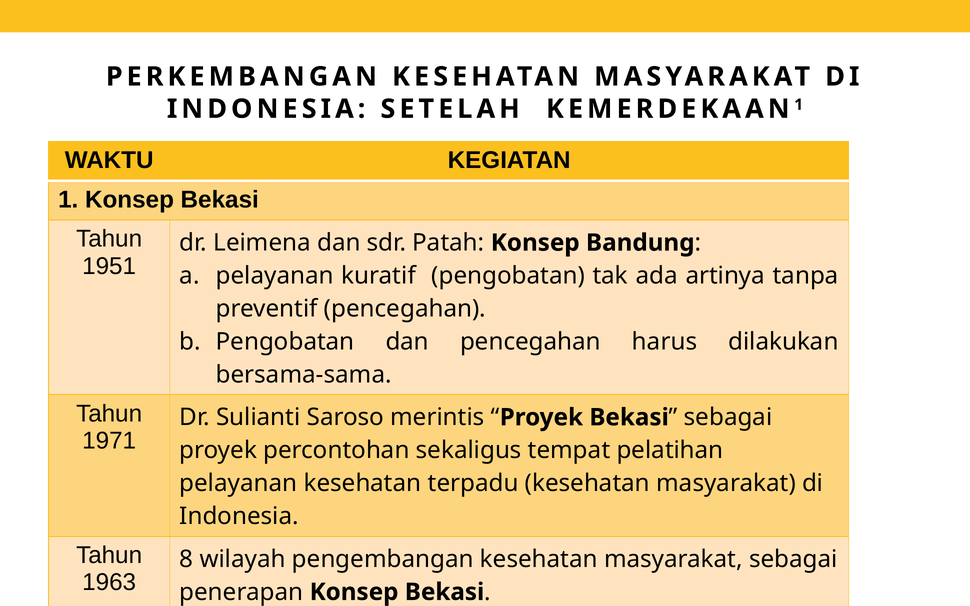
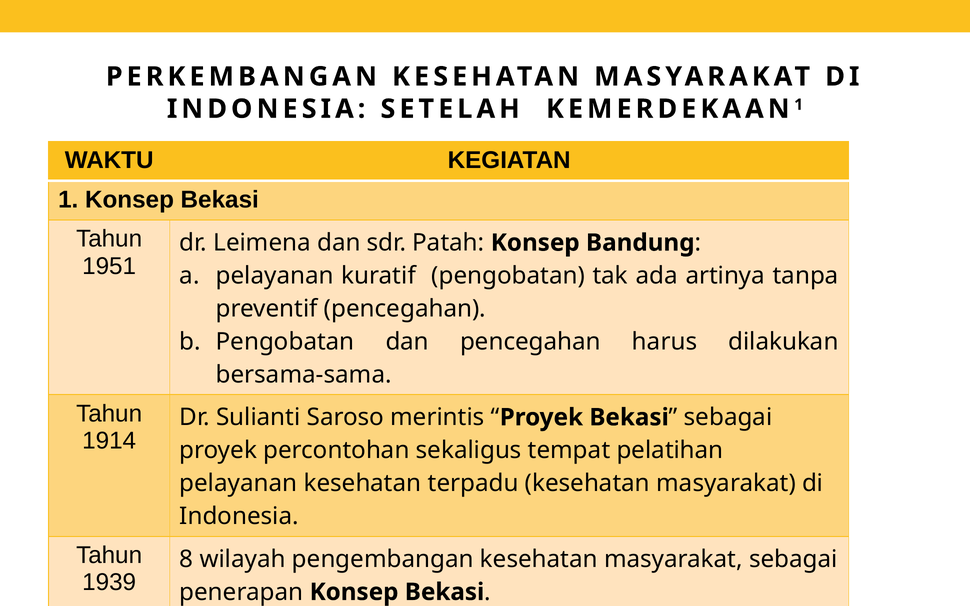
1971: 1971 -> 1914 (109, 441)
1963: 1963 -> 1939 (109, 583)
